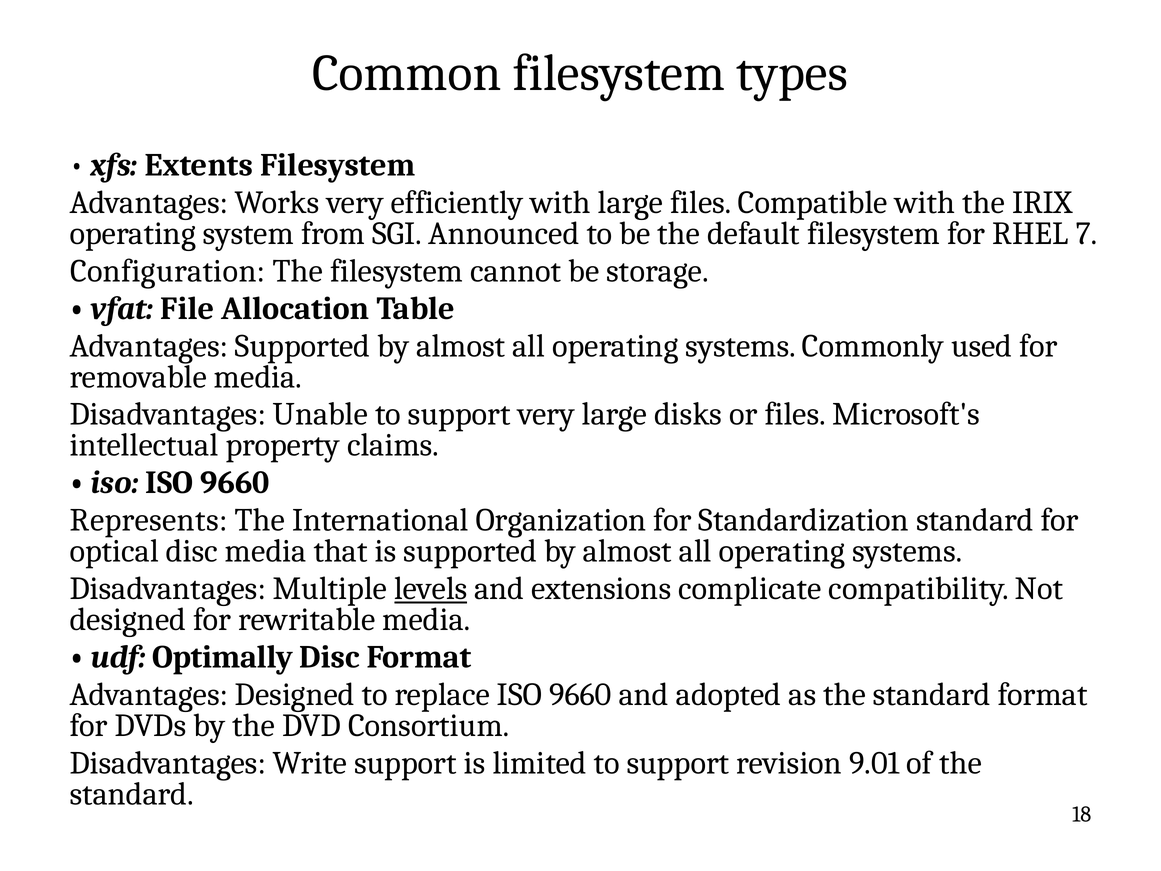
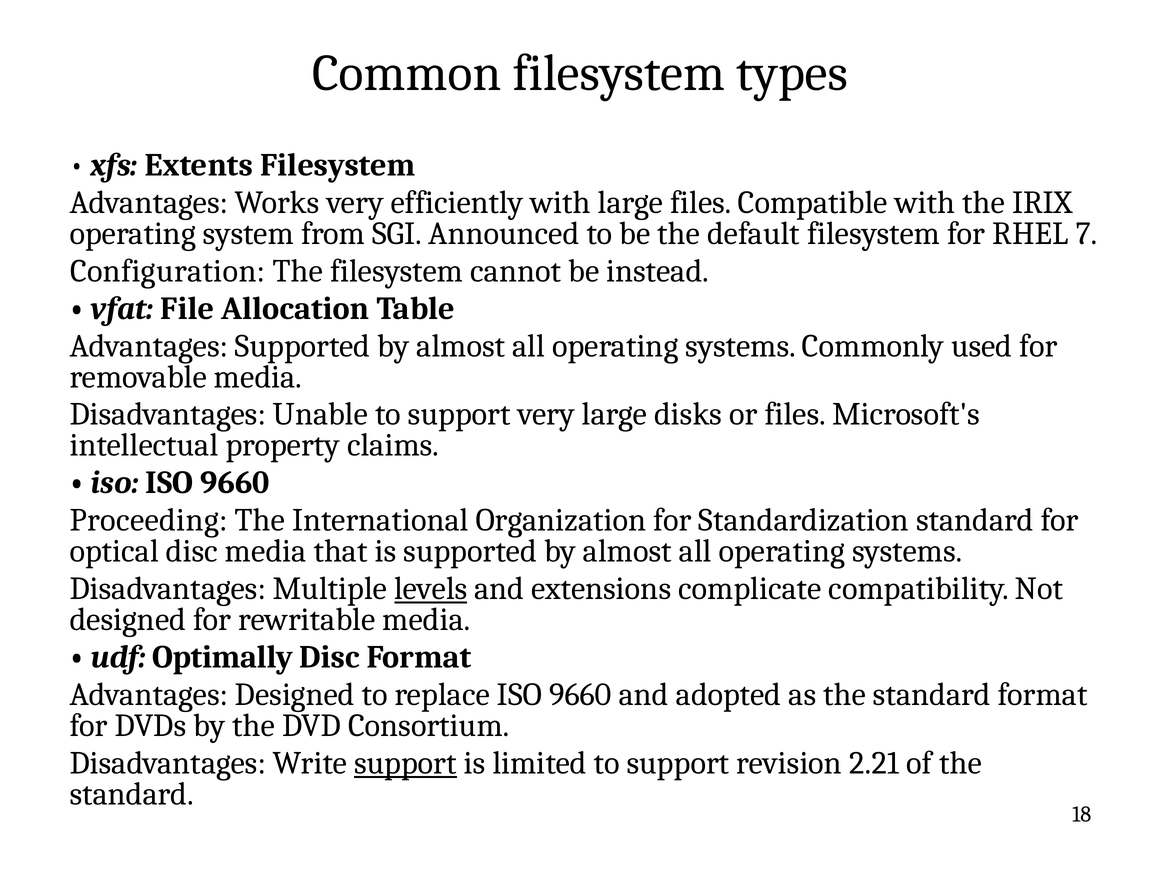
storage: storage -> instead (658, 271)
Represents: Represents -> Proceeding (149, 520)
support underline: none -> present (405, 763)
9.01: 9.01 -> 2.21 (874, 763)
